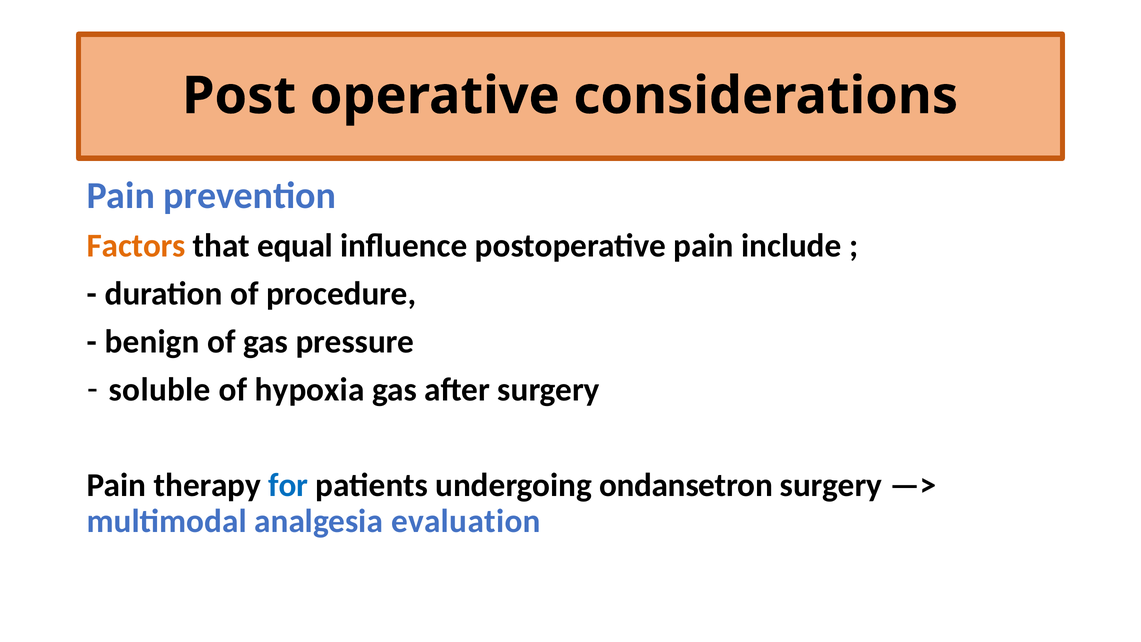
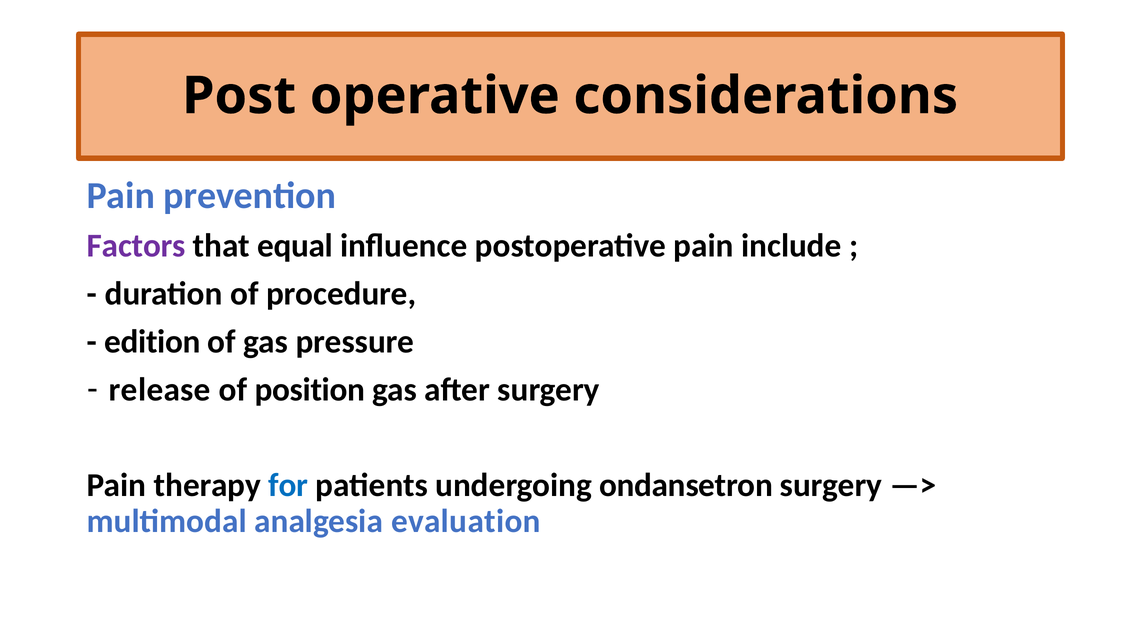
Factors colour: orange -> purple (136, 246)
benign: benign -> edition (152, 342)
soluble: soluble -> release (160, 389)
hypoxia: hypoxia -> position (310, 389)
